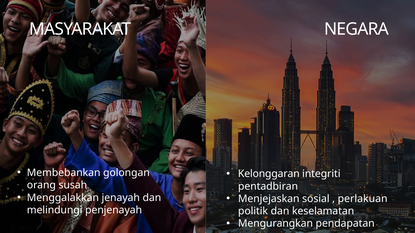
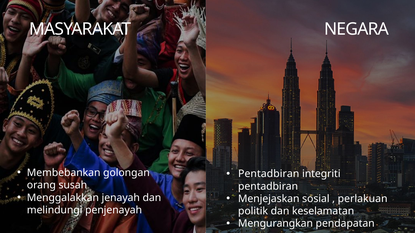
Kelonggaran: Kelonggaran -> Pentadbiran (269, 174)
